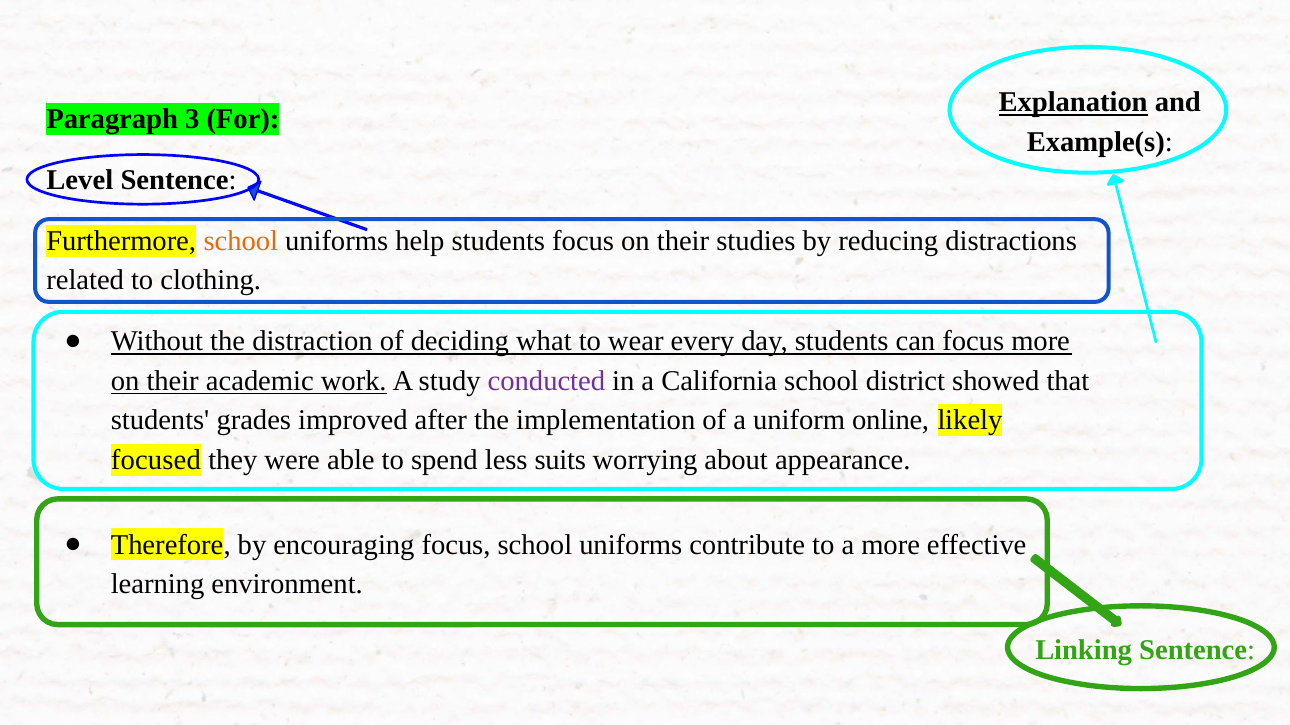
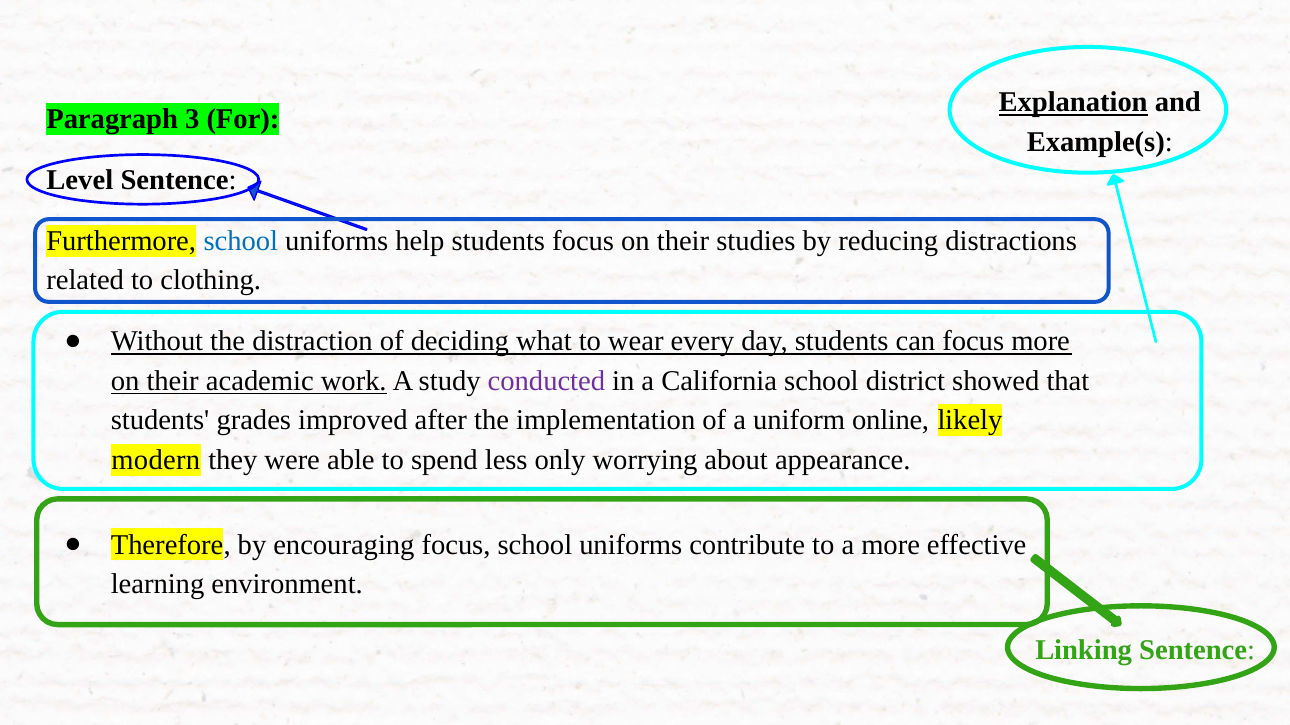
school colour: orange -> blue (241, 241)
focused: focused -> modern (156, 460)
suits: suits -> only (560, 460)
